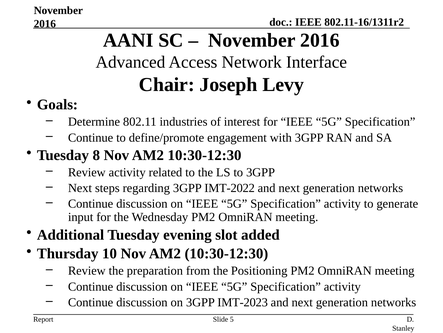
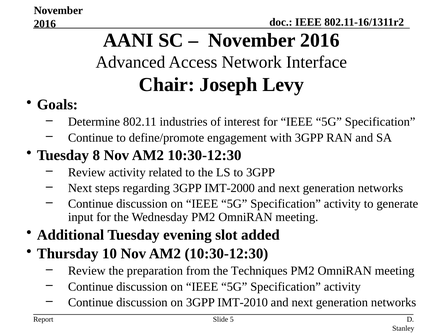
IMT-2022: IMT-2022 -> IMT-2000 (230, 188)
Positioning: Positioning -> Techniques (259, 270)
IMT-2023: IMT-2023 -> IMT-2010 (243, 302)
